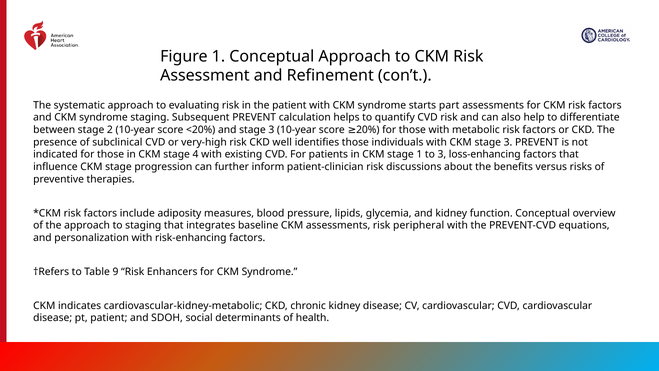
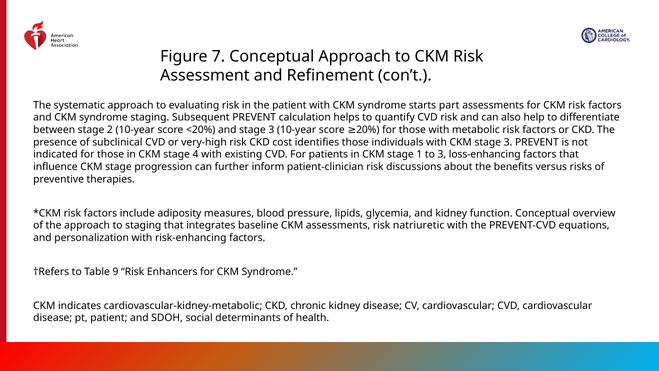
Figure 1: 1 -> 7 (218, 56)
well: well -> cost (282, 142)
peripheral: peripheral -> natriuretic (419, 225)
